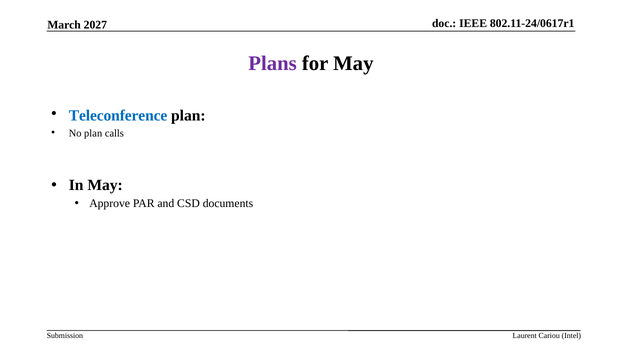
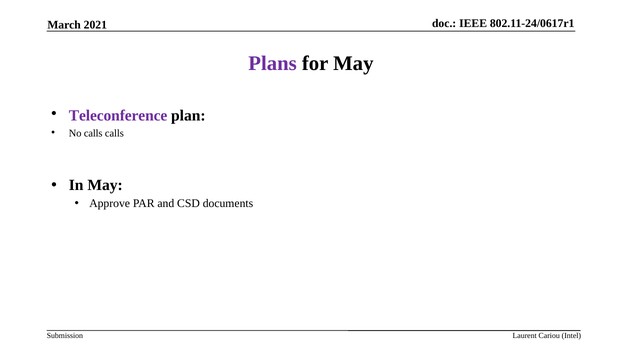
2027: 2027 -> 2021 (95, 25)
Teleconference colour: blue -> purple (118, 116)
No plan: plan -> calls (93, 133)
